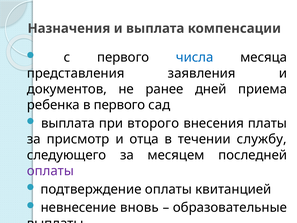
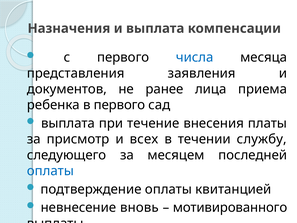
дней: дней -> лица (211, 89)
второго: второго -> течение (153, 123)
отца: отца -> всех (144, 139)
оплаты colour: purple -> blue (50, 171)
образовательные: образовательные -> мотивированного (230, 207)
